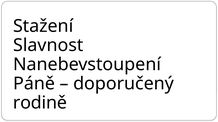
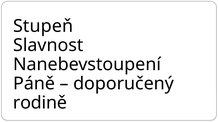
Stažení: Stažení -> Stupeň (43, 26)
